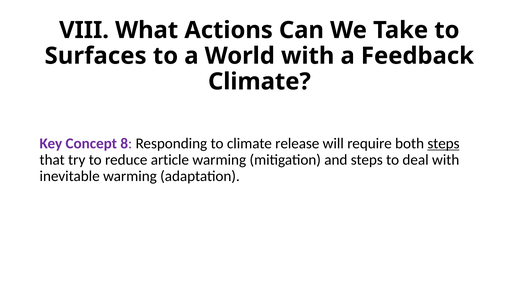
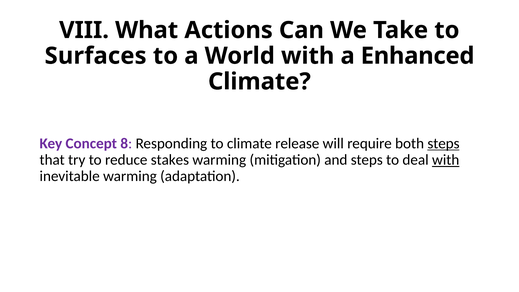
Feedback: Feedback -> Enhanced (418, 56)
article: article -> stakes (170, 160)
with underline: none -> present (446, 160)
